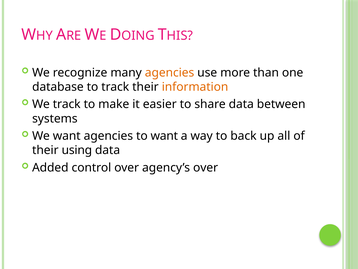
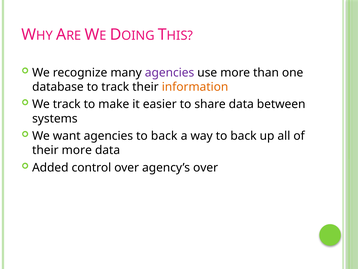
agencies colour: orange -> purple (170, 72)
agencies to want: want -> back (164, 136)
their using: using -> more (77, 150)
